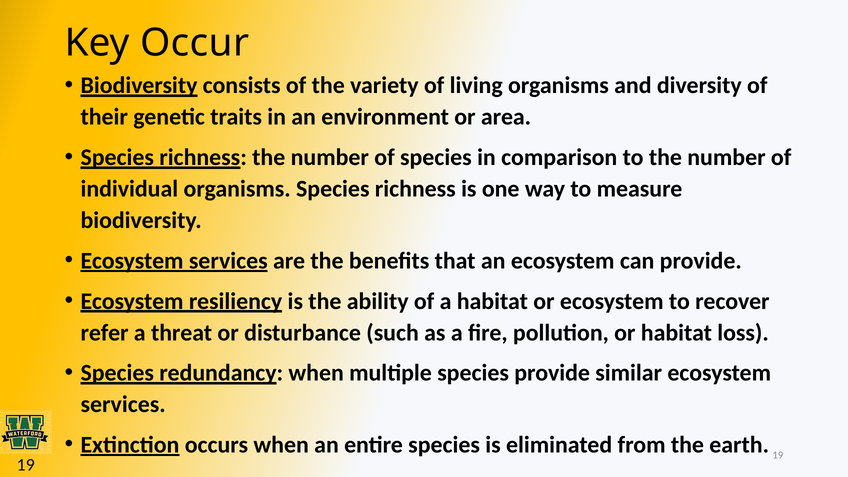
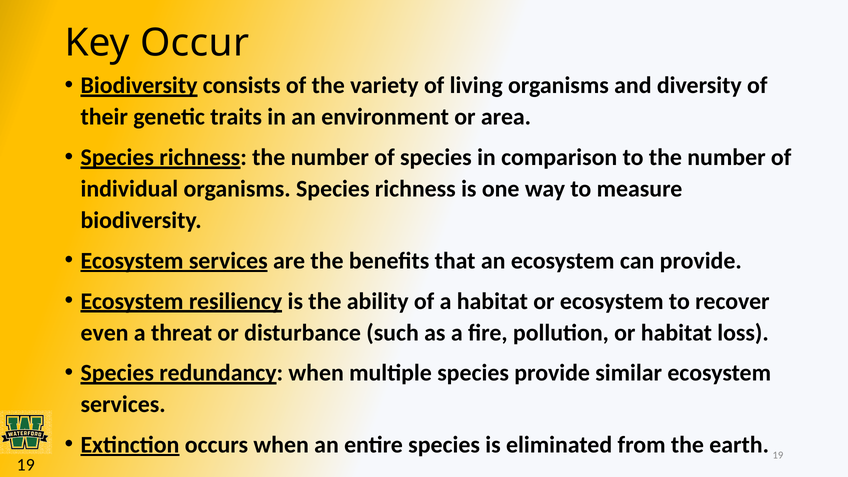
refer: refer -> even (105, 333)
